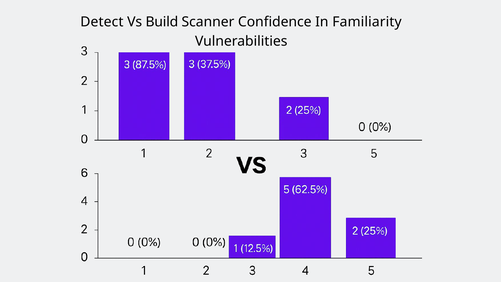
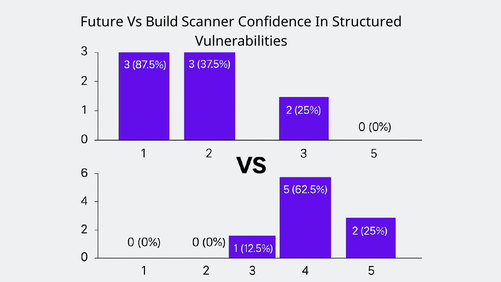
Detect: Detect -> Future (102, 22)
Familiarity: Familiarity -> Structured (367, 22)
